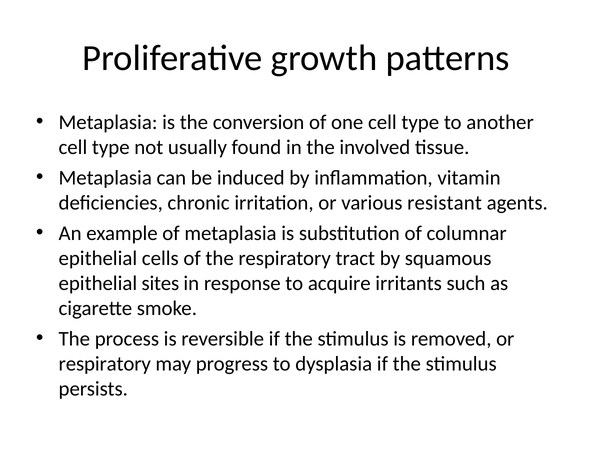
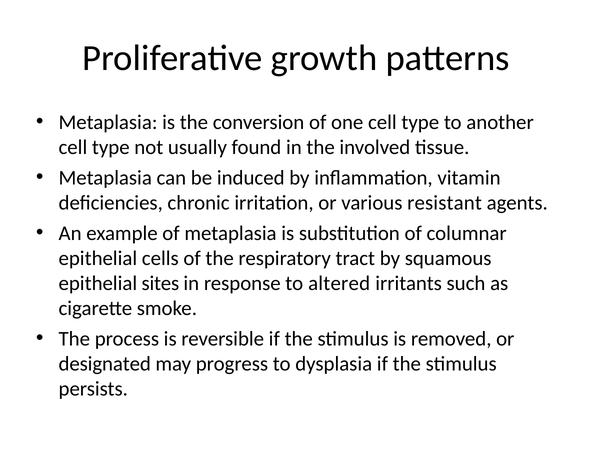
acquire: acquire -> altered (339, 283)
respiratory: respiratory -> designated (105, 364)
